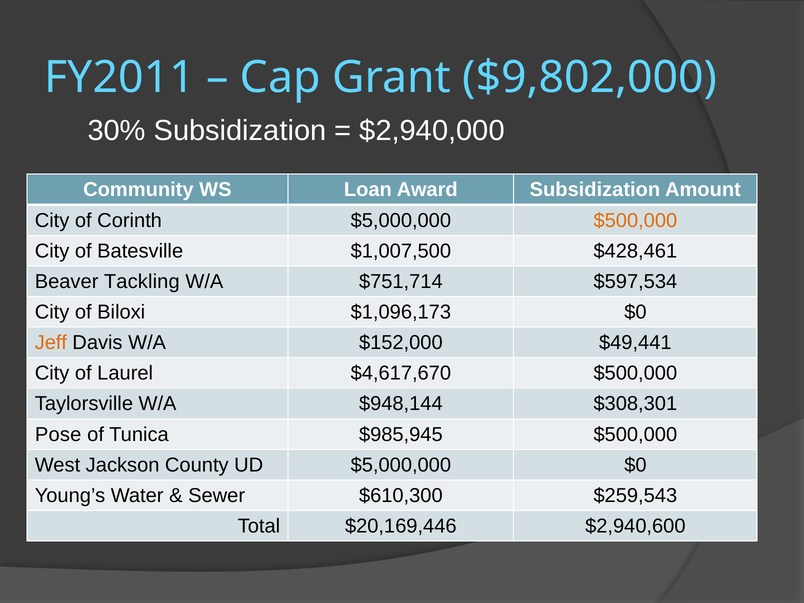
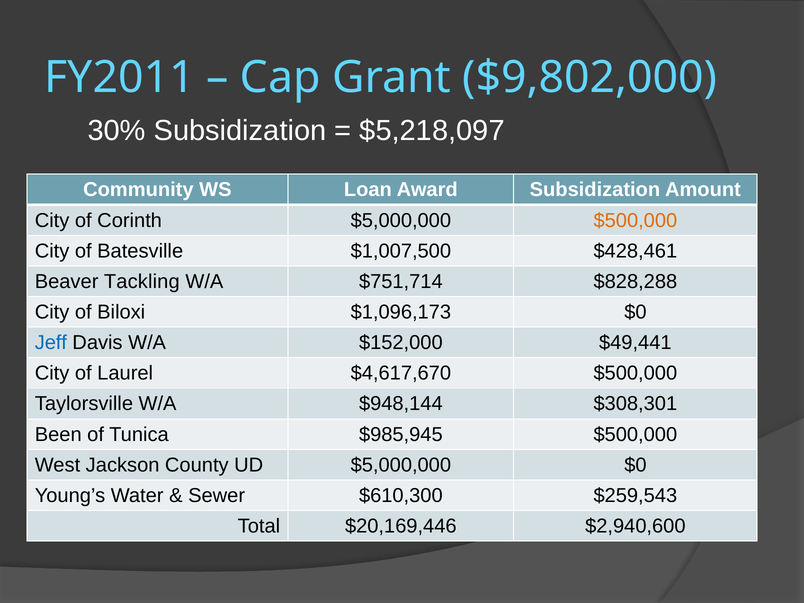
$2,940,000: $2,940,000 -> $5,218,097 (432, 131)
$597,534: $597,534 -> $828,288 (635, 282)
Jeff colour: orange -> blue (51, 343)
Pose: Pose -> Been (58, 434)
